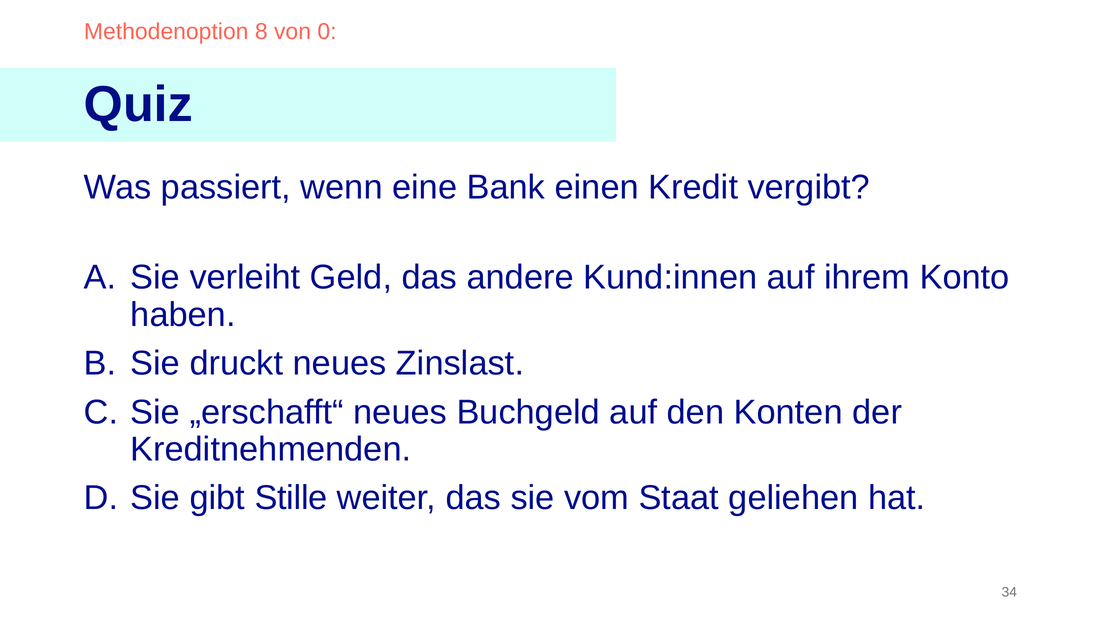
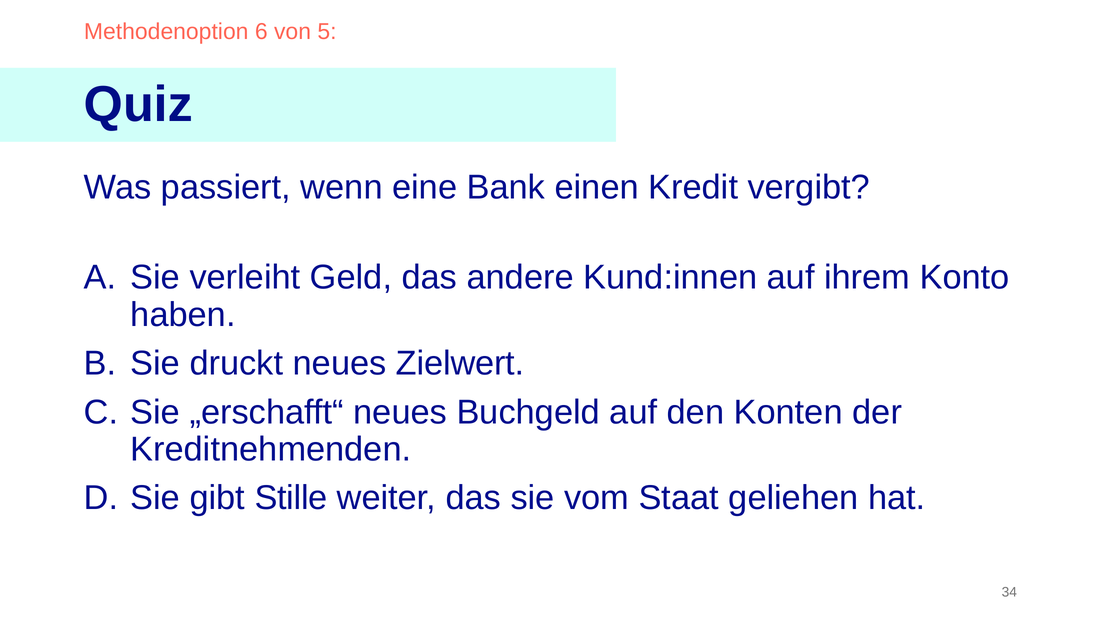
8: 8 -> 6 (261, 32)
0: 0 -> 5 (327, 32)
Zinslast: Zinslast -> Zielwert (460, 363)
